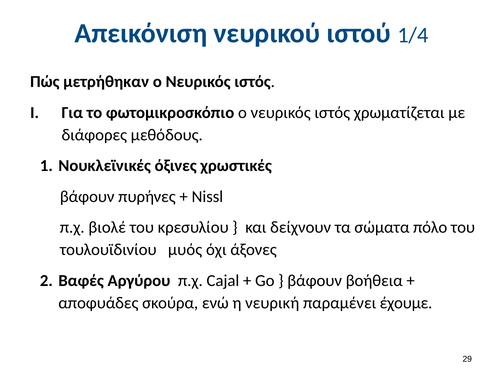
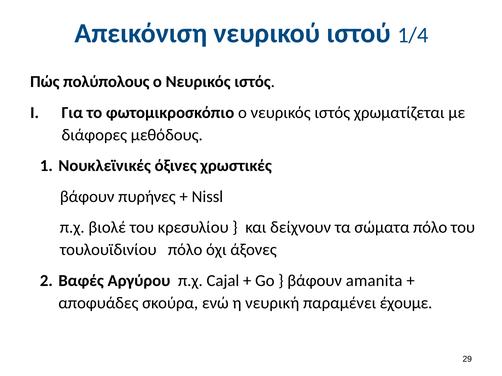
μετρήθηκαν: μετρήθηκαν -> πολύπολους (106, 82)
τουλουϊδινίου μυός: μυός -> πόλο (185, 250)
βοήθεια: βοήθεια -> amanita (374, 281)
